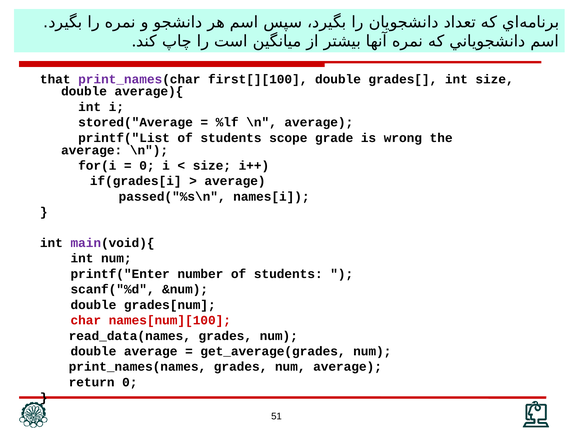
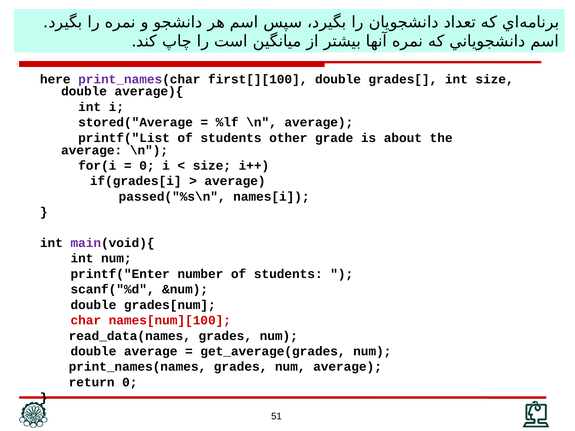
that: that -> here (55, 79)
scope: scope -> other (288, 138)
wrong: wrong -> about (403, 138)
